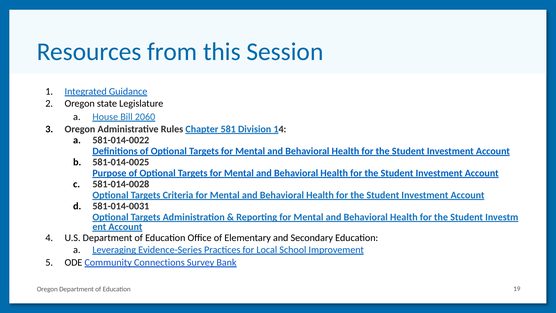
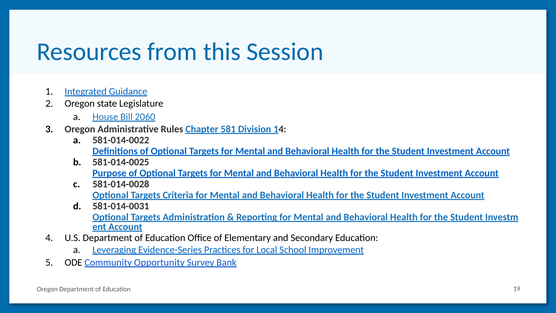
Connections: Connections -> Opportunity (159, 262)
